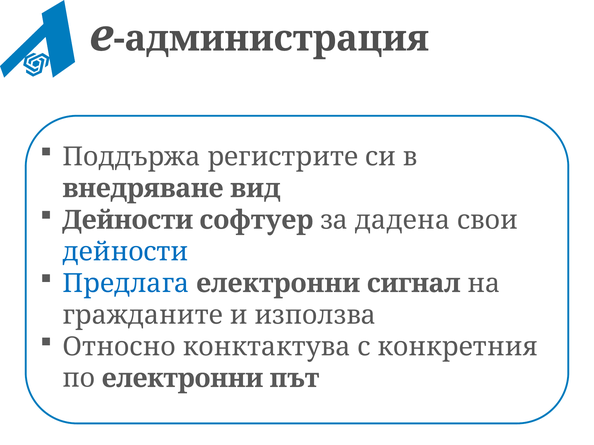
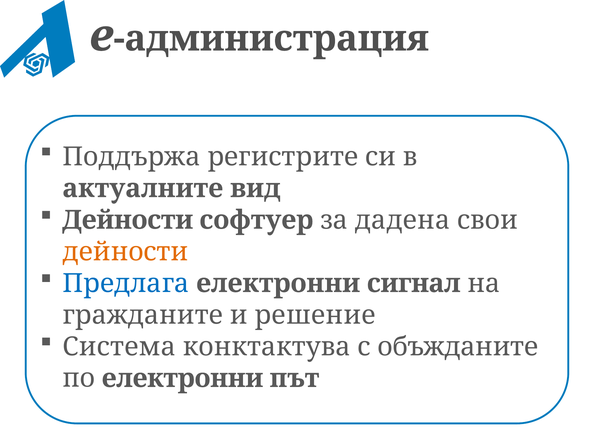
внедряване: внедряване -> актуалните (143, 189)
дейности colour: blue -> orange (125, 252)
използва: използва -> решение (315, 315)
Относно: Относно -> Система (119, 347)
конкретния: конкретния -> объжданите (458, 347)
